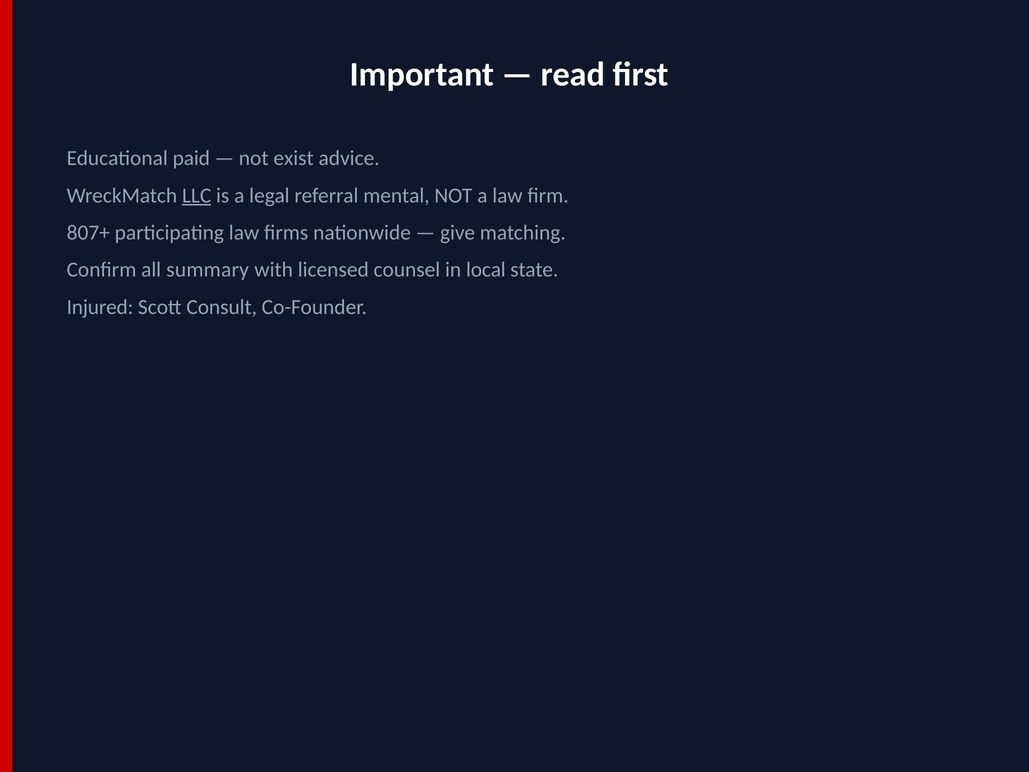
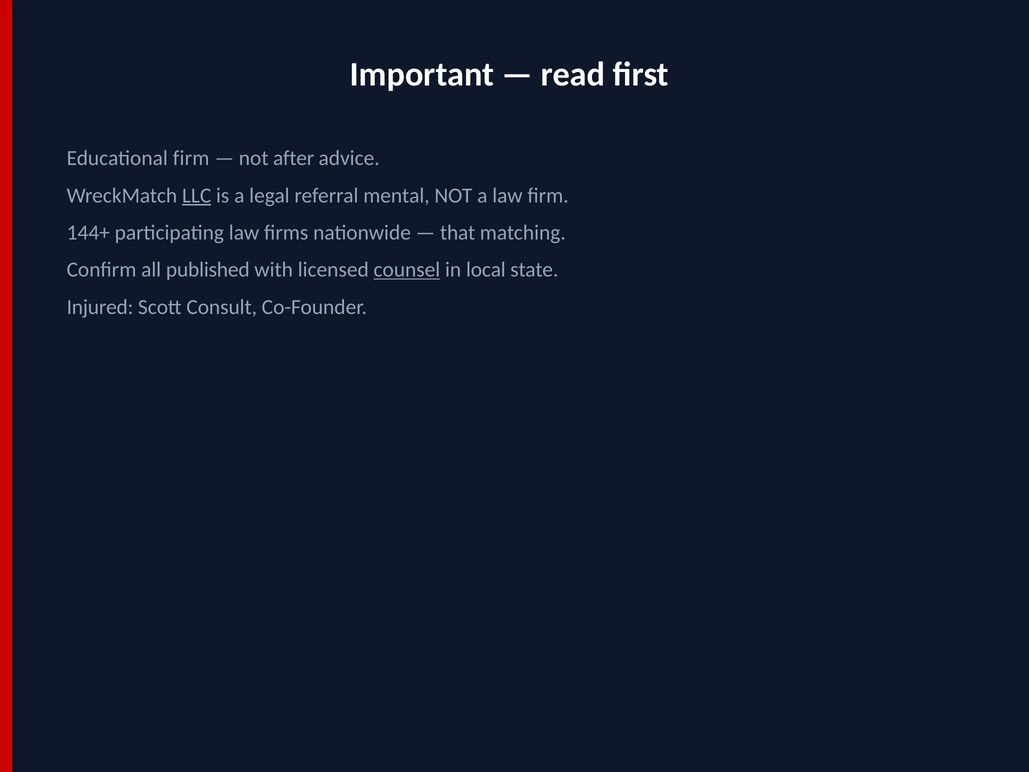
Educational paid: paid -> firm (191, 158)
exist: exist -> after (294, 158)
807+: 807+ -> 144+ (88, 233)
give: give -> that (458, 233)
summary: summary -> published (208, 270)
counsel underline: none -> present (407, 270)
